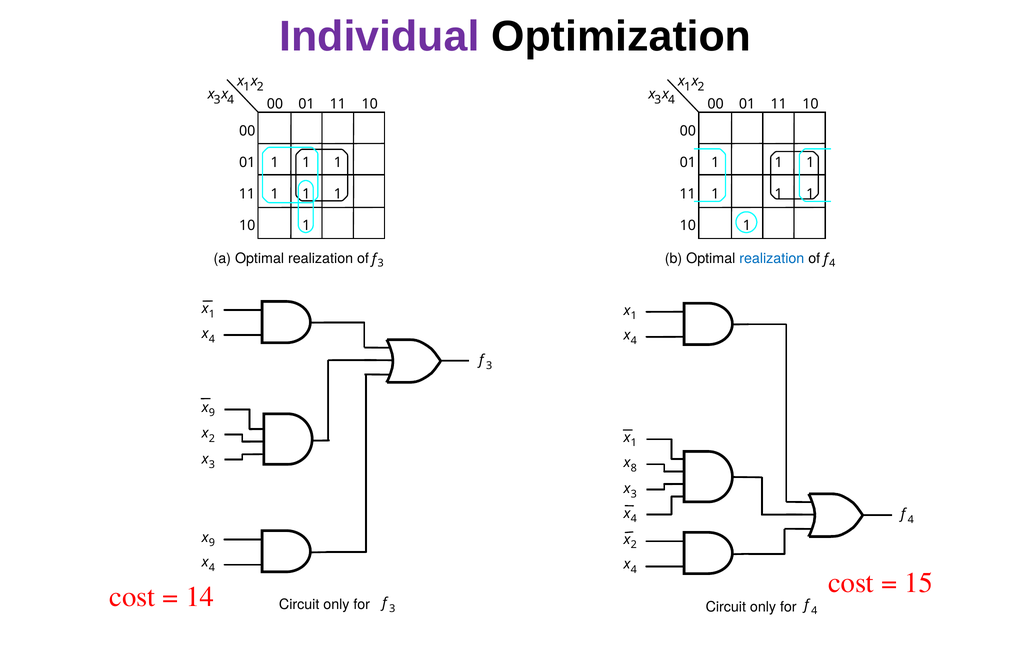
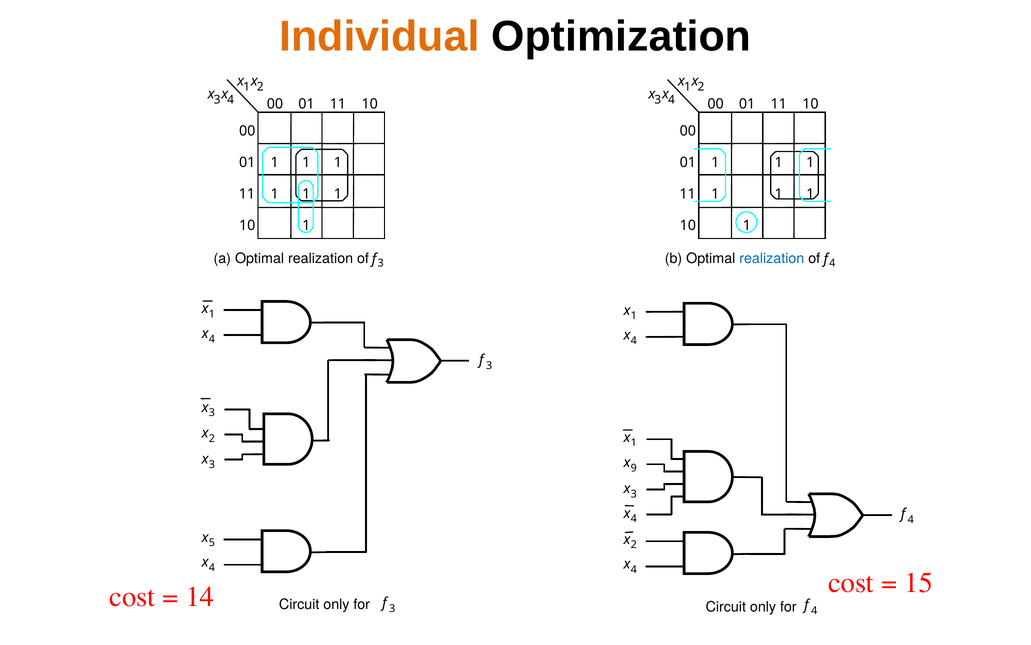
Individual colour: purple -> orange (379, 36)
9: 9 -> 3 (212, 412)
8: 8 -> 9 (634, 468)
9: 9 -> 5 (212, 542)
